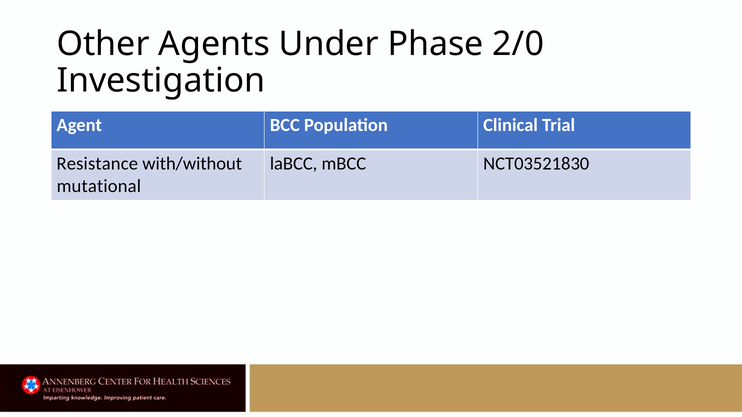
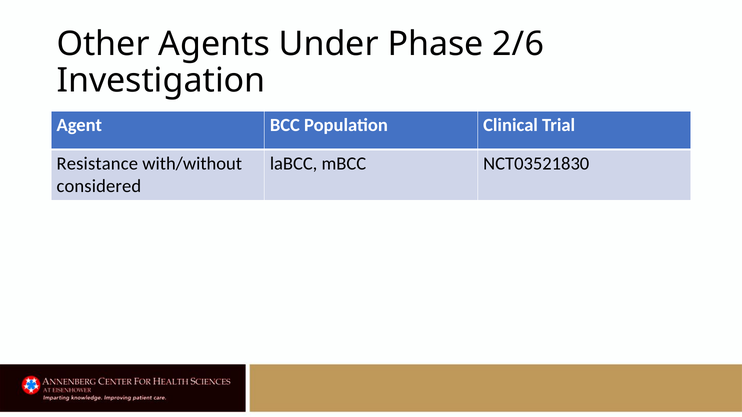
2/0: 2/0 -> 2/6 (518, 44)
mutational: mutational -> considered (99, 186)
